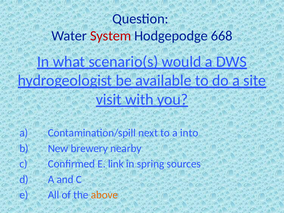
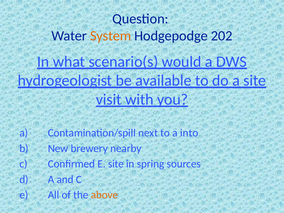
System colour: red -> orange (111, 36)
668: 668 -> 202 (222, 36)
E link: link -> site (116, 164)
